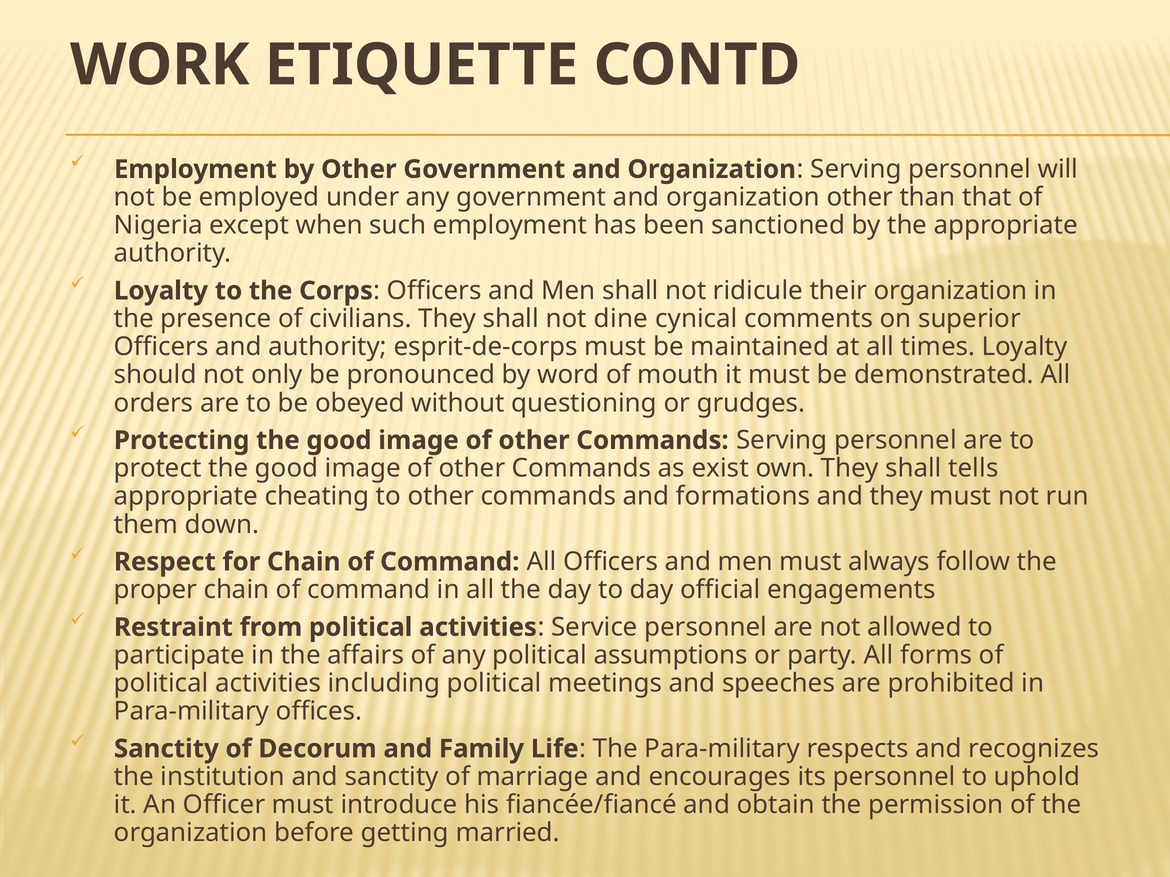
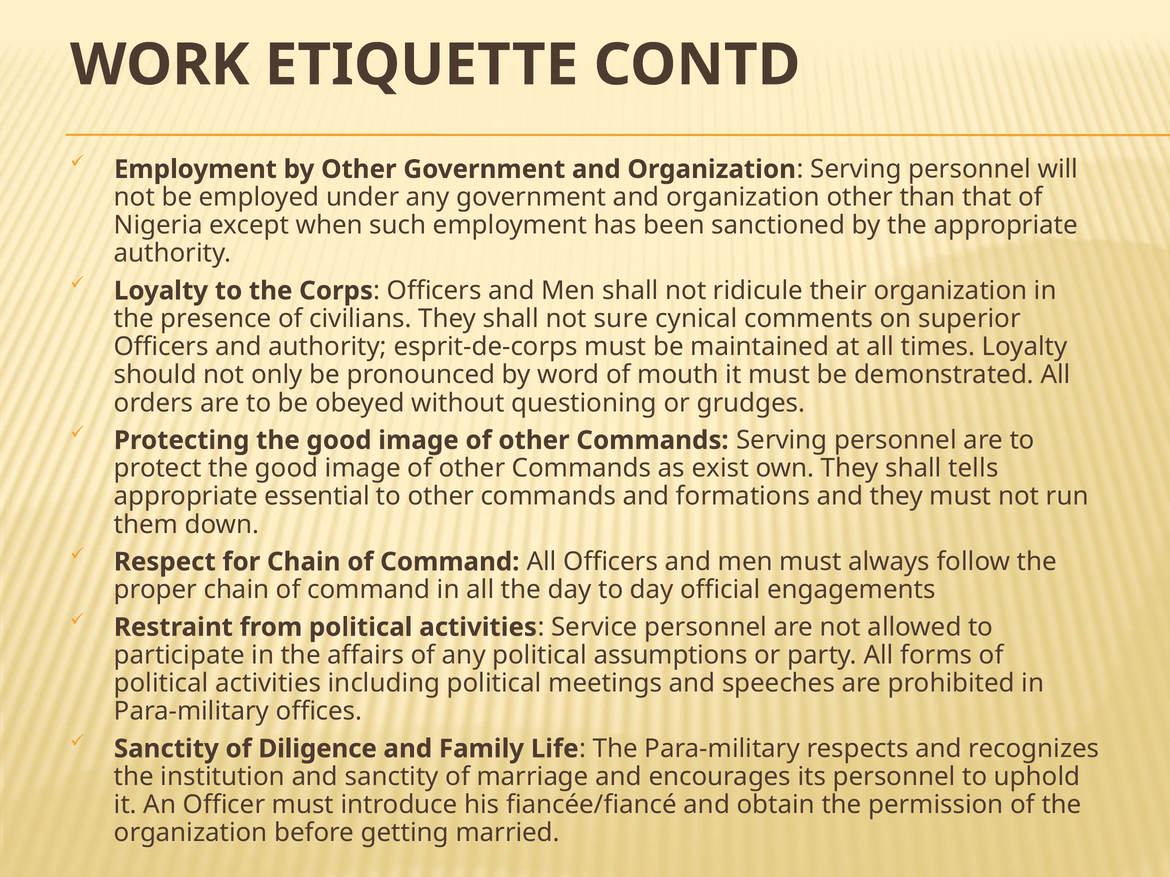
dine: dine -> sure (621, 319)
cheating: cheating -> essential (317, 497)
Decorum: Decorum -> Diligence (318, 749)
